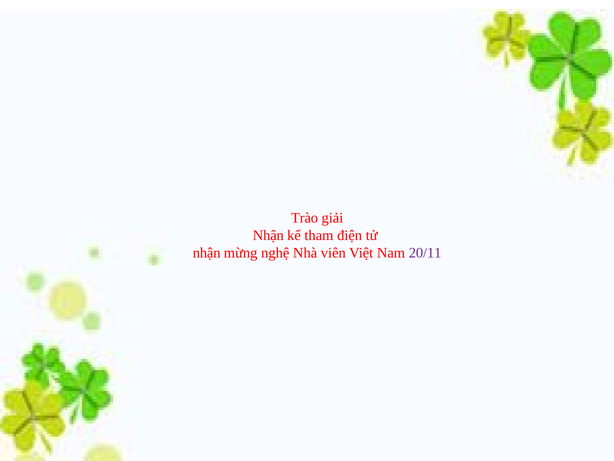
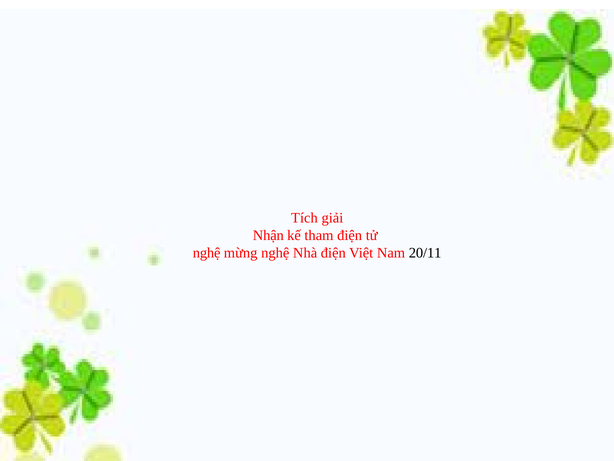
Trào: Trào -> Tích (304, 218)
nhận: nhận -> nghệ (207, 253)
Nhà viên: viên -> điện (333, 253)
20/11 colour: purple -> black (425, 253)
